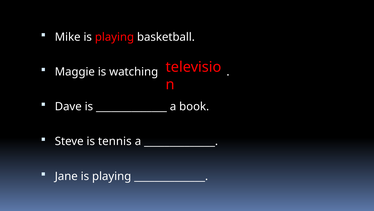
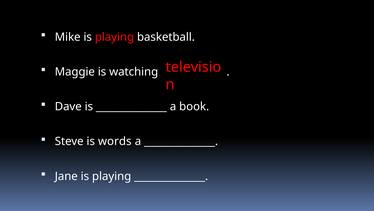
tennis: tennis -> words (115, 141)
